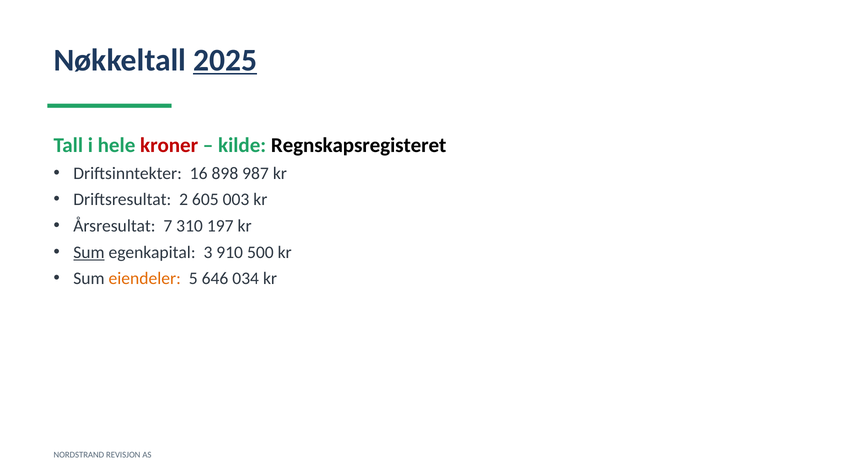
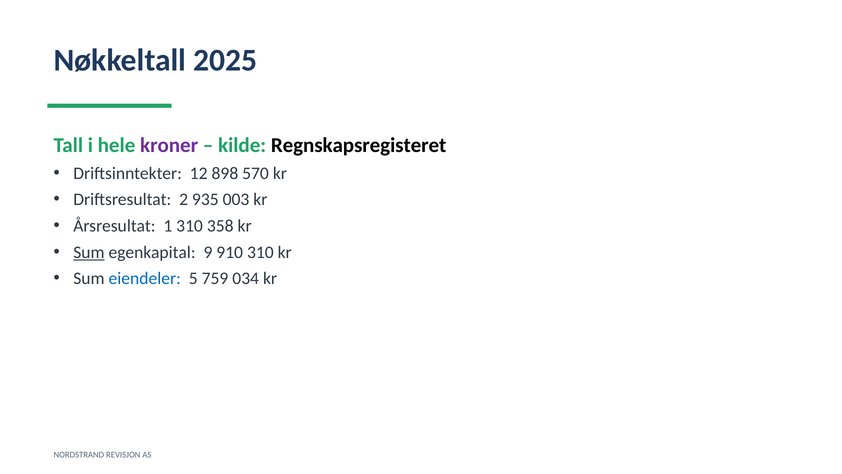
2025 underline: present -> none (225, 60)
kroner colour: red -> purple (169, 145)
16: 16 -> 12 (199, 173)
987: 987 -> 570 (256, 173)
605: 605 -> 935 (205, 199)
7: 7 -> 1 (168, 226)
197: 197 -> 358 (220, 226)
3: 3 -> 9 (208, 252)
910 500: 500 -> 310 (260, 252)
eiendeler colour: orange -> blue (145, 278)
646: 646 -> 759 (215, 278)
